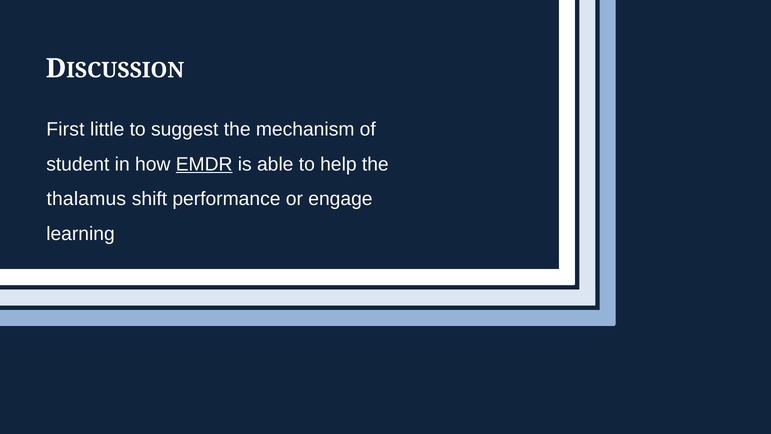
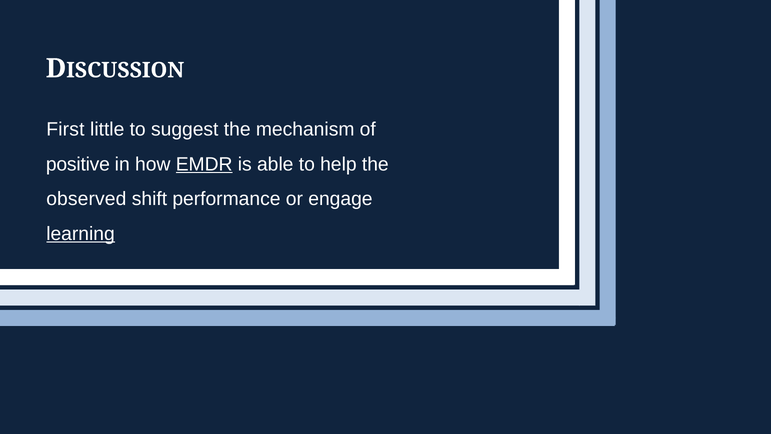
student: student -> positive (78, 164)
thalamus: thalamus -> observed (86, 199)
learning underline: none -> present (81, 234)
